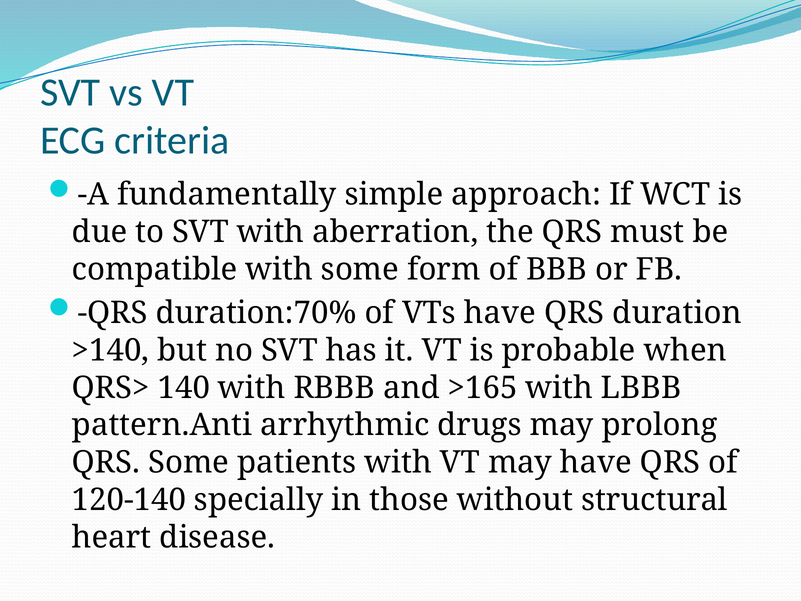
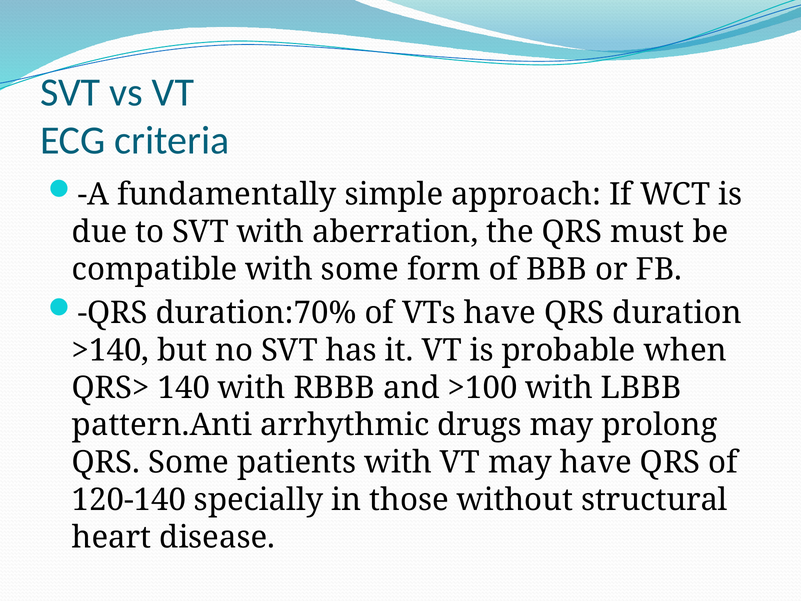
>165: >165 -> >100 (483, 388)
